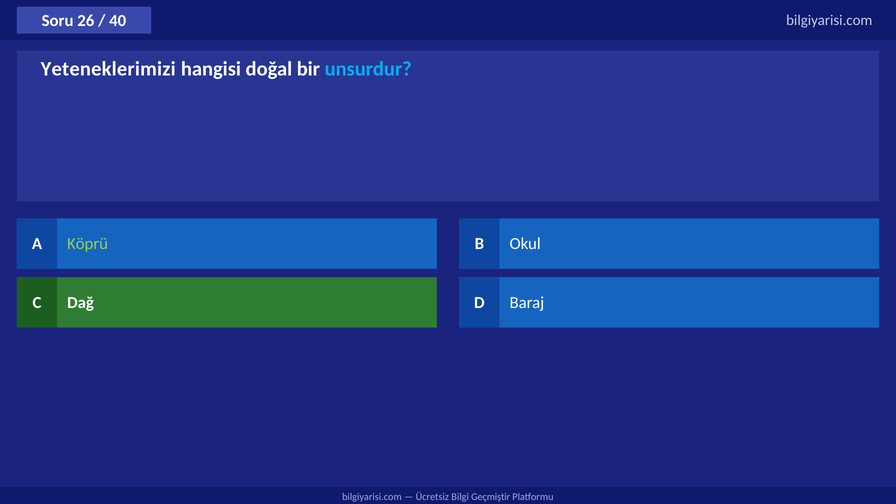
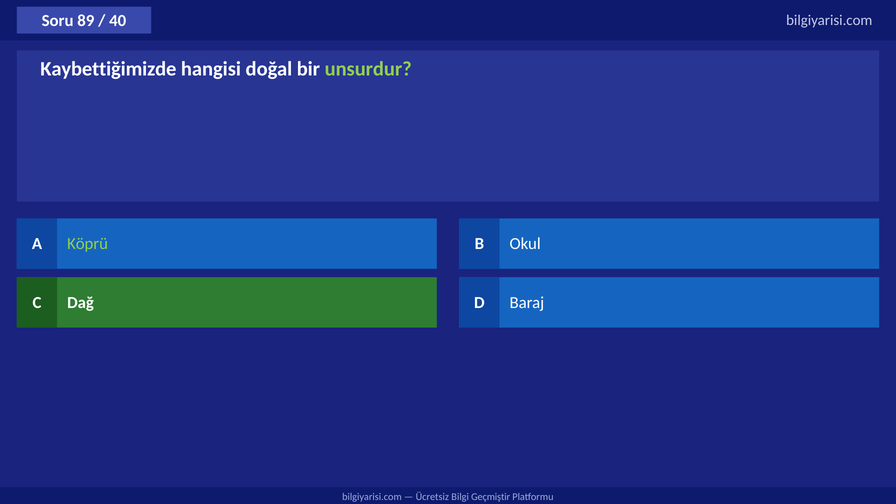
26: 26 -> 89 (86, 20)
Yeteneklerimizi: Yeteneklerimizi -> Kaybettiğimizde (108, 69)
unsurdur colour: light blue -> light green (368, 69)
